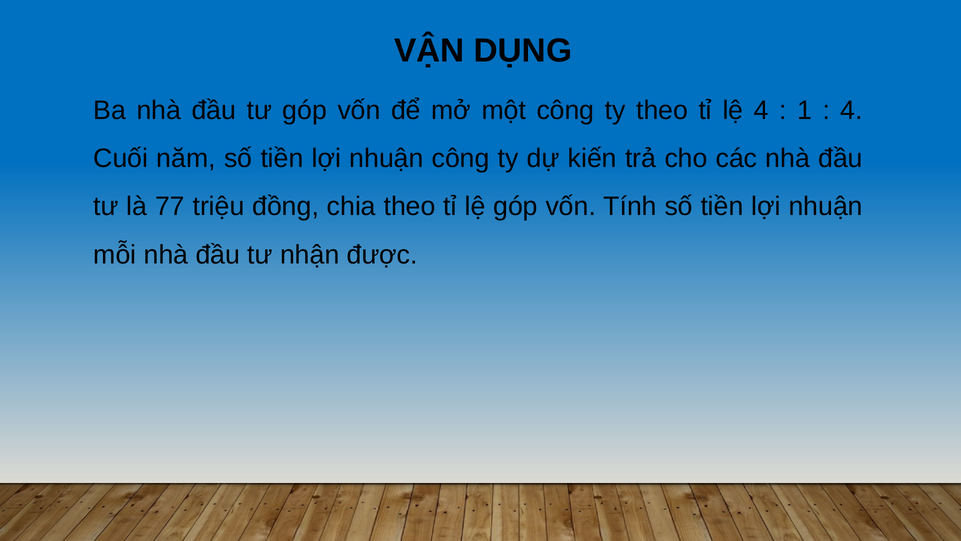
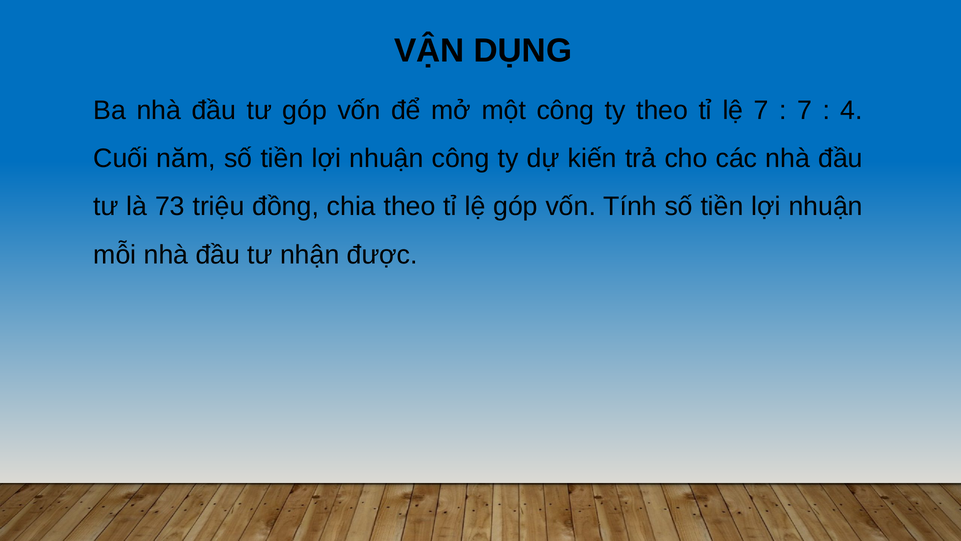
lệ 4: 4 -> 7 (761, 110)
1: 1 -> 7 (805, 110)
77: 77 -> 73 (170, 206)
